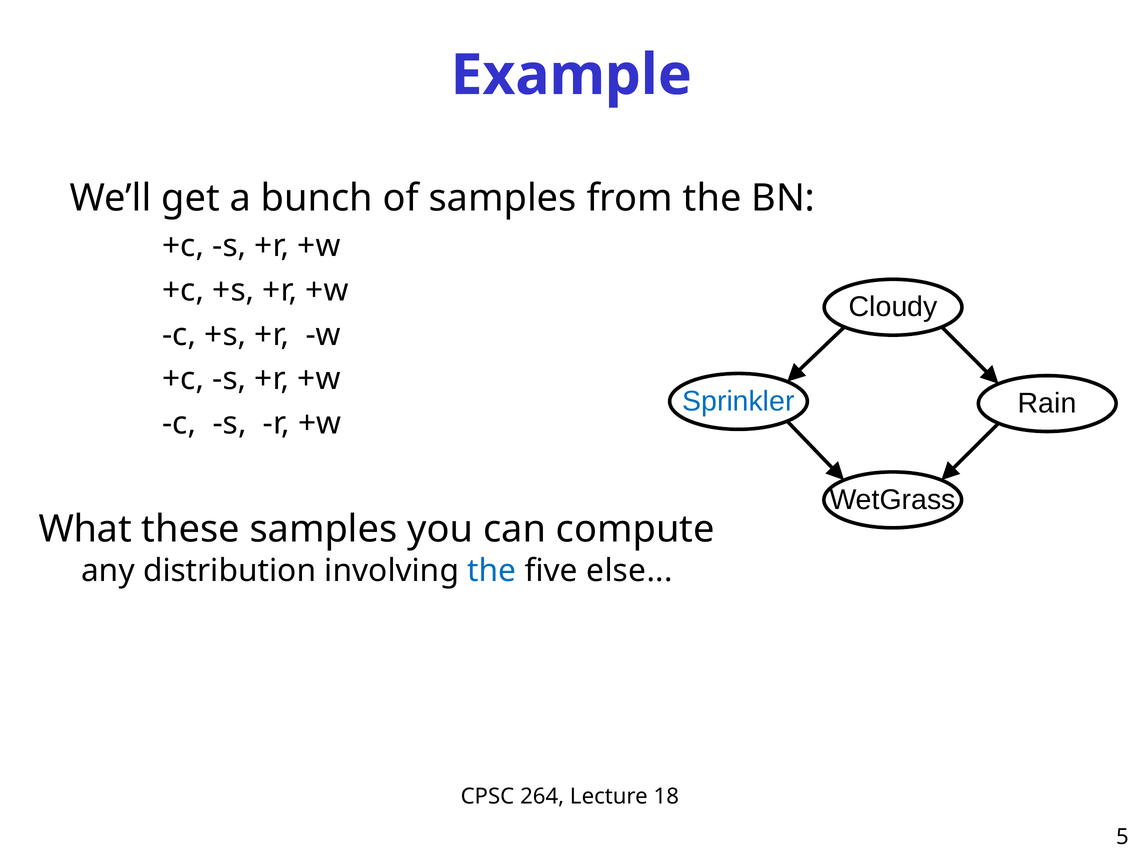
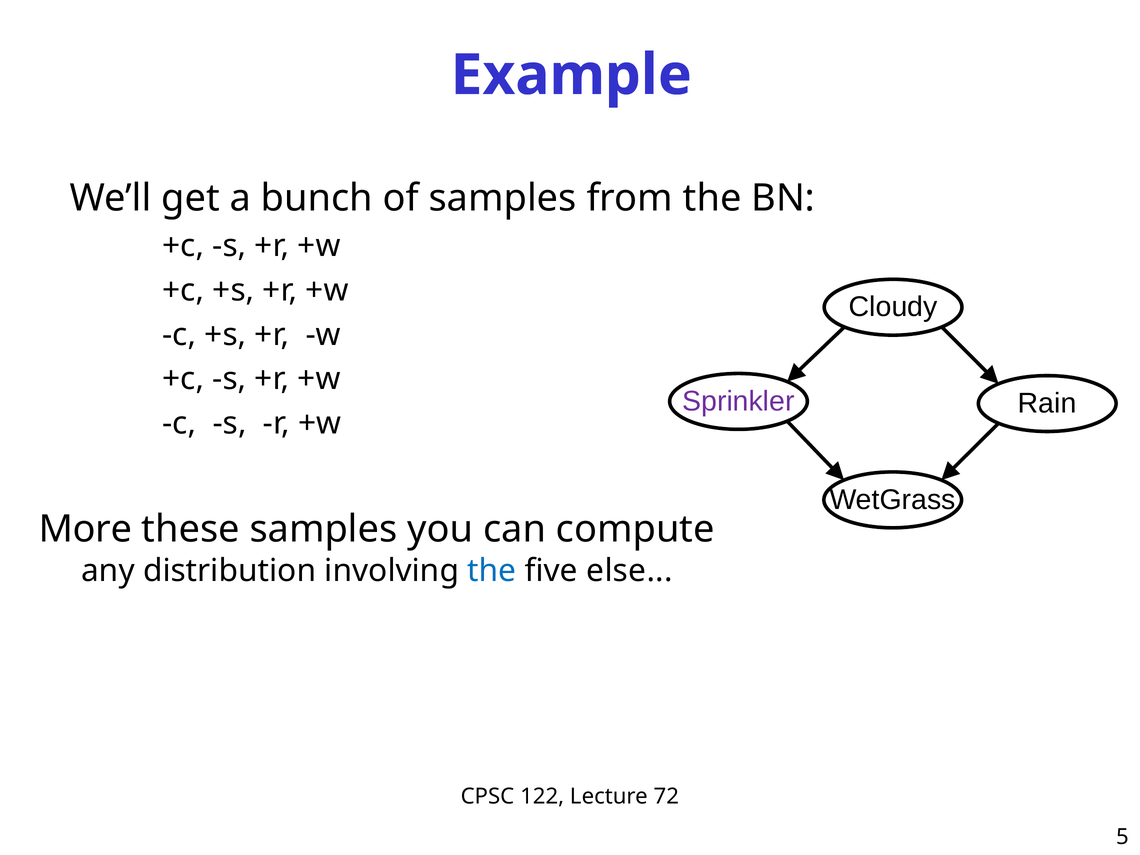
Sprinkler colour: blue -> purple (738, 401)
What: What -> More (85, 529)
264: 264 -> 122 (542, 797)
18: 18 -> 72 (666, 797)
